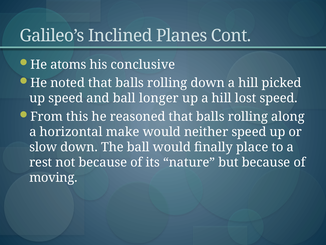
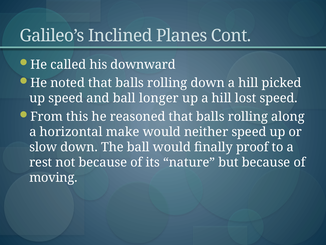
atoms: atoms -> called (68, 64)
conclusive: conclusive -> downward (143, 64)
place: place -> proof (252, 147)
